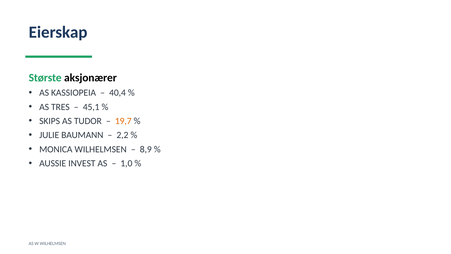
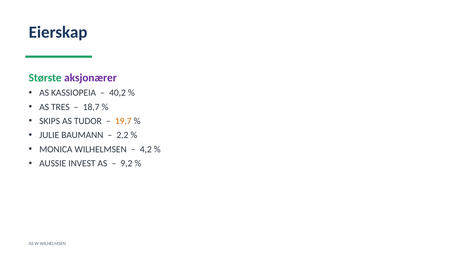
aksjonærer colour: black -> purple (90, 78)
40,4: 40,4 -> 40,2 (117, 93)
45,1: 45,1 -> 18,7 (91, 107)
8,9: 8,9 -> 4,2 (146, 149)
1,0: 1,0 -> 9,2 (126, 163)
